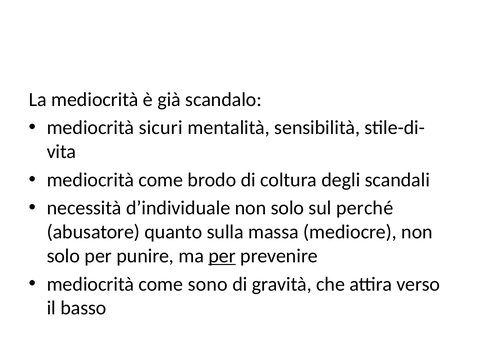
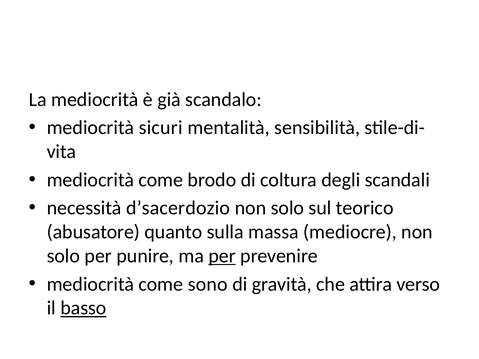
d’individuale: d’individuale -> d’sacerdozio (178, 208)
perché: perché -> teorico (365, 208)
basso underline: none -> present (83, 308)
